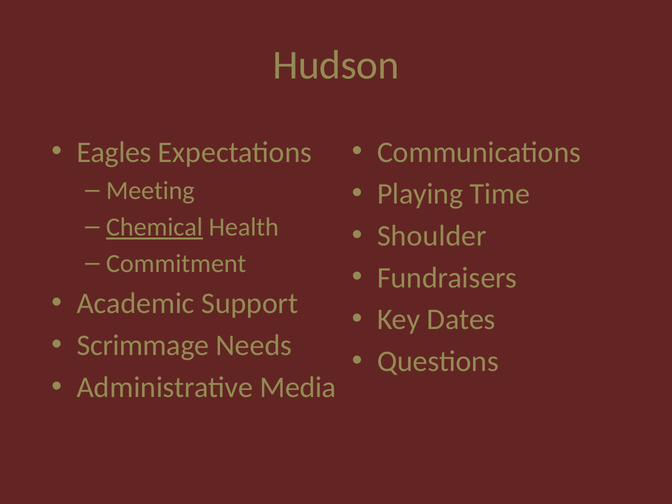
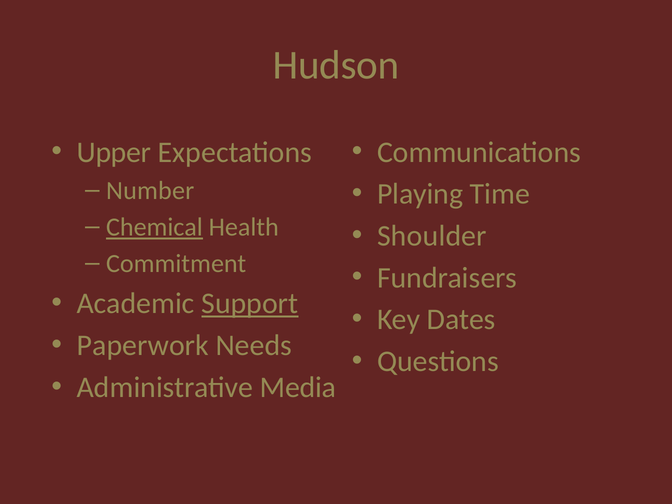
Eagles: Eagles -> Upper (114, 152)
Meeting: Meeting -> Number (150, 191)
Support underline: none -> present (250, 304)
Scrimmage: Scrimmage -> Paperwork (143, 345)
